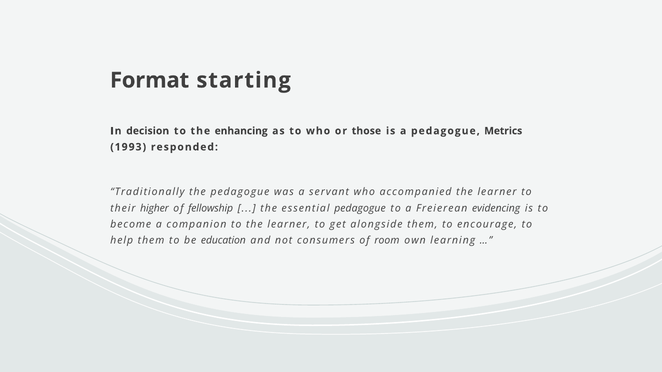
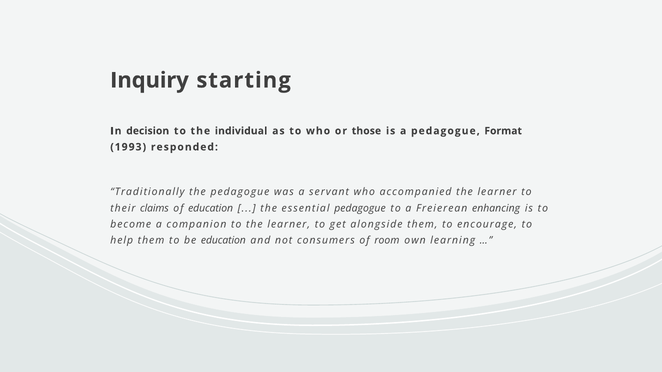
Format: Format -> Inquiry (150, 80)
enhancing: enhancing -> individual (241, 131)
Metrics: Metrics -> Format (503, 131)
higher: higher -> claims (154, 208)
of fellowship: fellowship -> education (211, 208)
evidencing: evidencing -> enhancing (496, 208)
